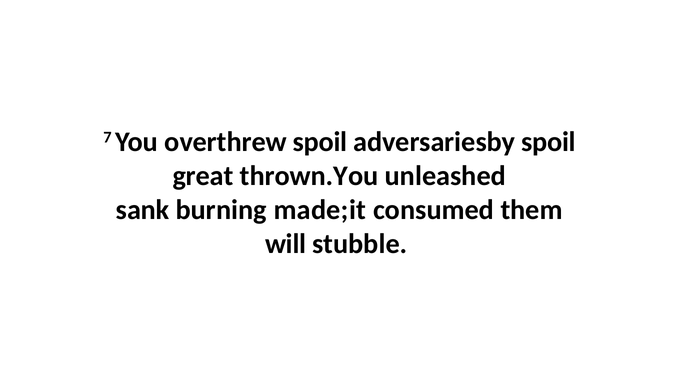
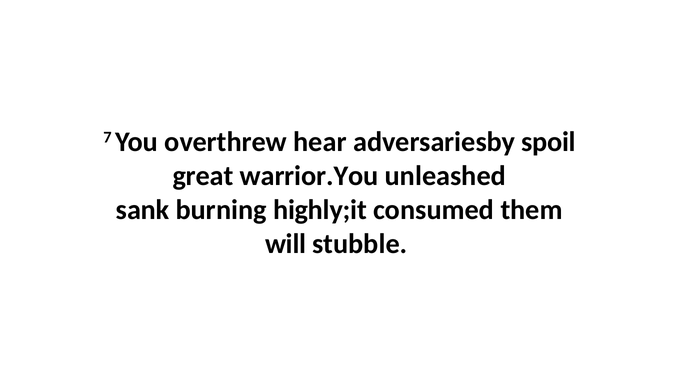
overthrew spoil: spoil -> hear (320, 142)
thrown.You: thrown.You -> warrior.You (309, 176)
made;it: made;it -> highly;it (320, 210)
